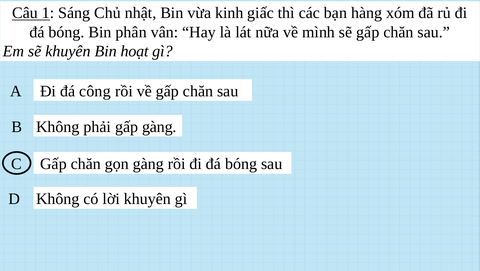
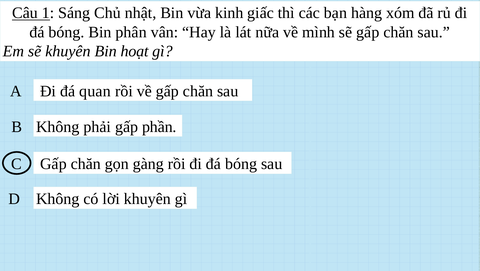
công: công -> quan (95, 91)
gấp gàng: gàng -> phần (159, 127)
